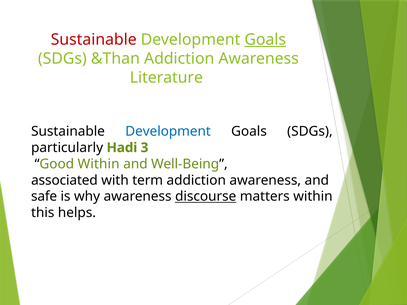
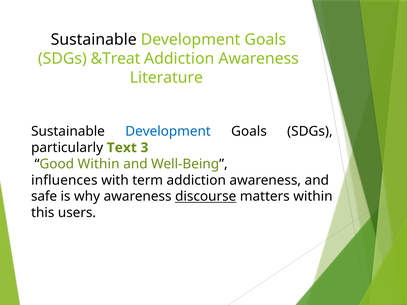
Sustainable colour: red -> black (94, 40)
Goals underline: present -> none (265, 40)
&Than: &Than -> &Treat (115, 59)
Hadi: Hadi -> Text (122, 148)
associated: associated -> influences (64, 180)
helps: helps -> users (77, 213)
